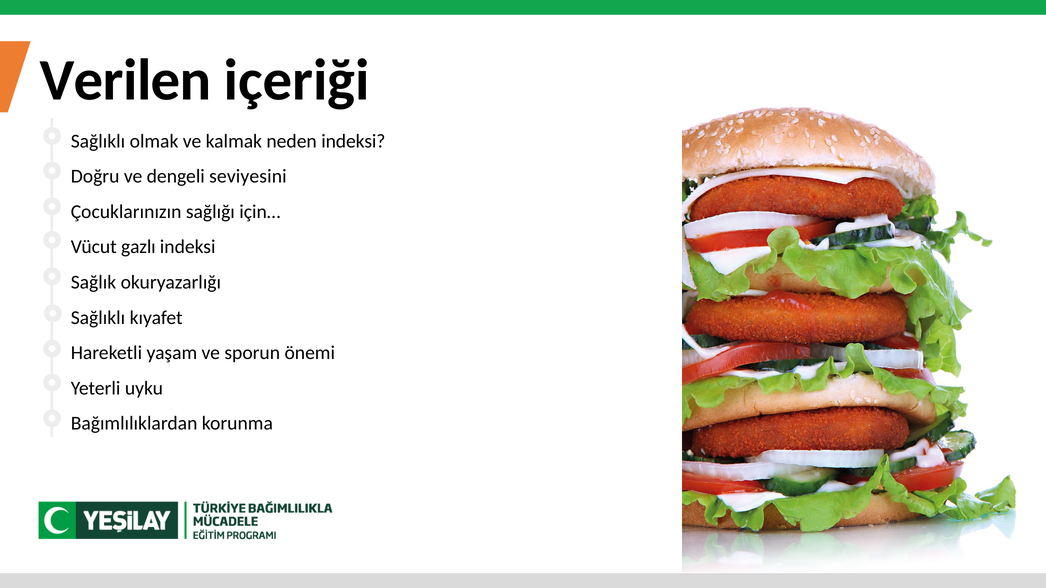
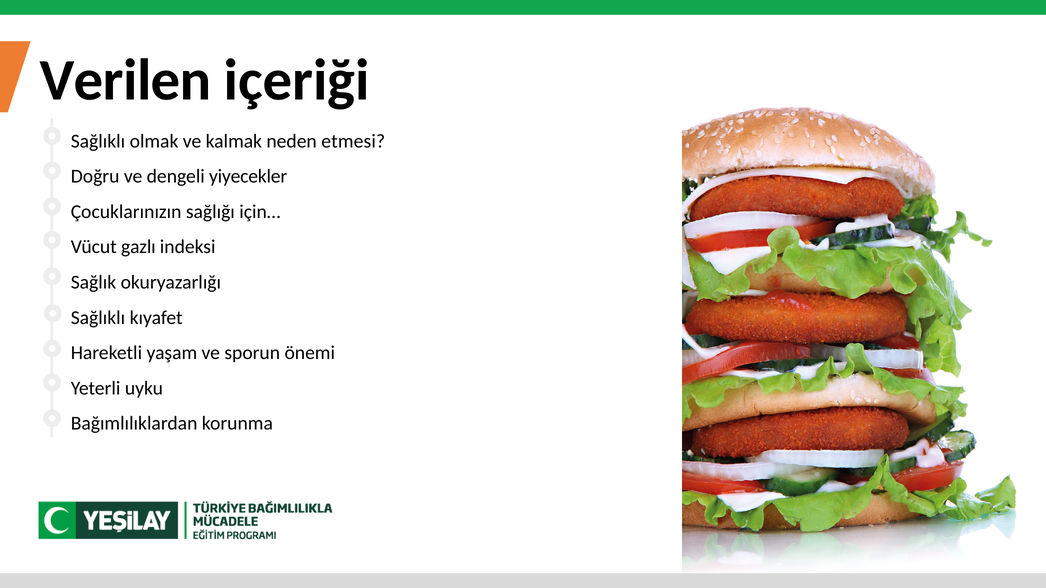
neden indeksi: indeksi -> etmesi (353, 141)
seviyesini: seviyesini -> yiyecekler (248, 177)
